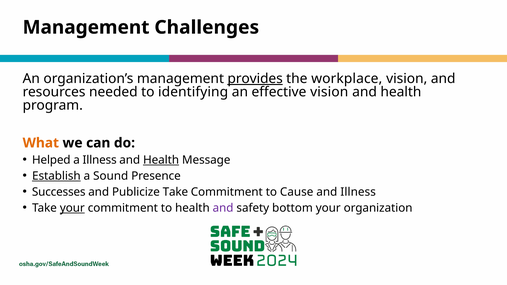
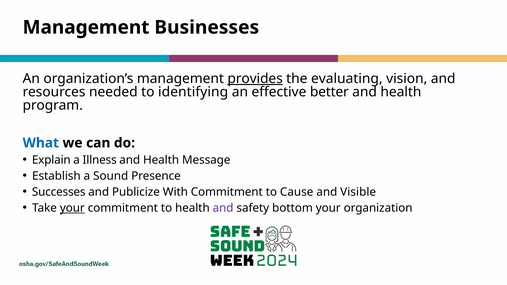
Challenges: Challenges -> Businesses (207, 27)
workplace: workplace -> evaluating (347, 79)
effective vision: vision -> better (329, 92)
What colour: orange -> blue (41, 143)
Helped: Helped -> Explain (51, 160)
Health underline: present -> none (161, 160)
Establish underline: present -> none (56, 176)
Publicize Take: Take -> With (175, 192)
and Illness: Illness -> Visible (358, 192)
